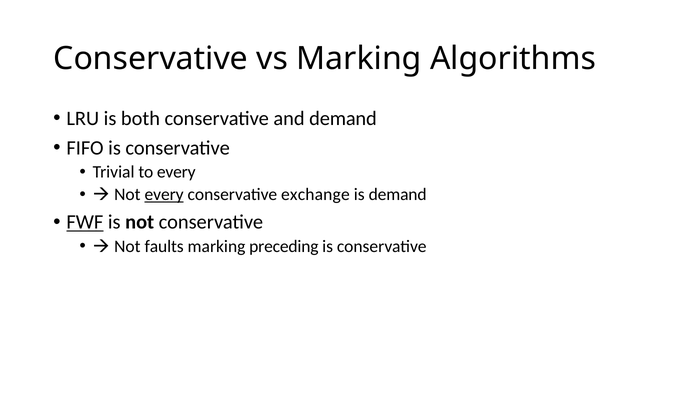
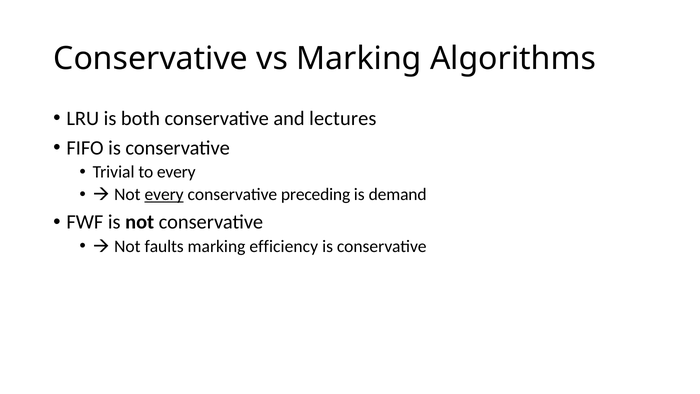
and demand: demand -> lectures (343, 118)
exchange: exchange -> preceding (316, 194)
FWF underline: present -> none (85, 222)
preceding: preceding -> efficiency (284, 246)
